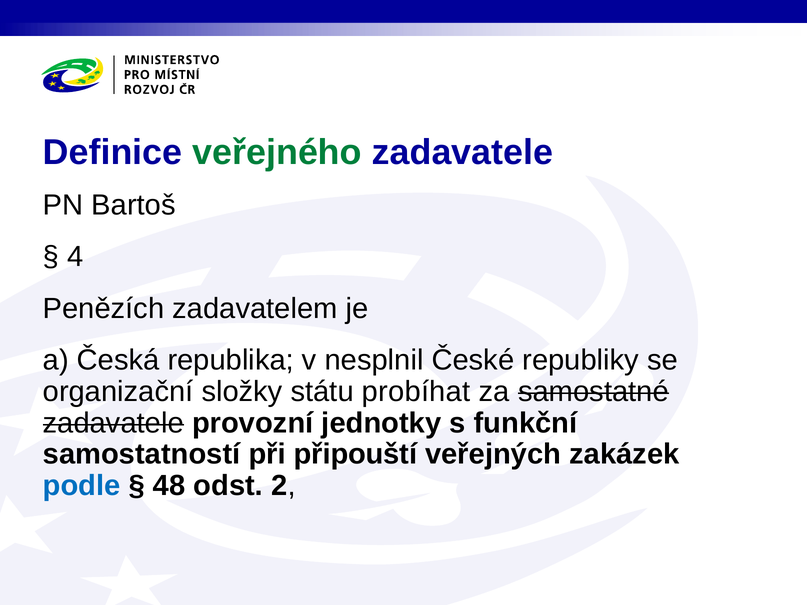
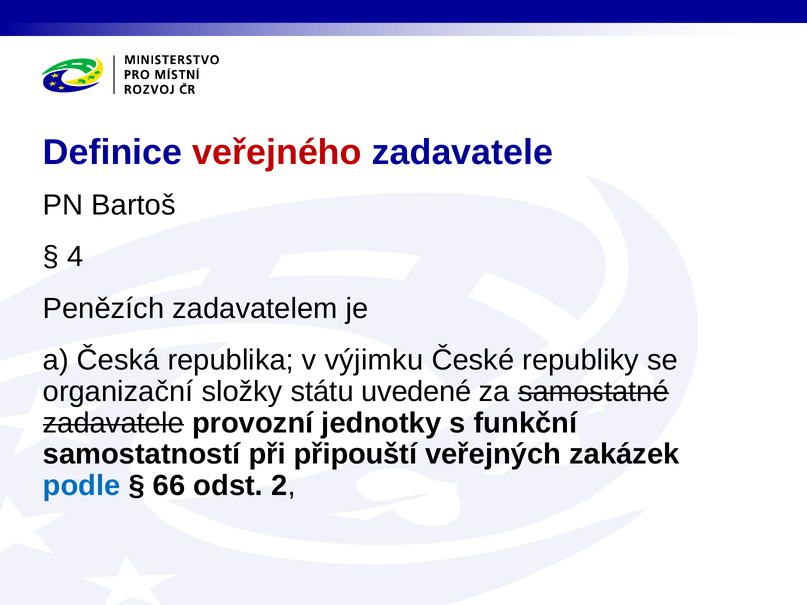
veřejného colour: green -> red (277, 153)
nesplnil: nesplnil -> výjimku (374, 360)
probíhat: probíhat -> uvedené (416, 392)
48: 48 -> 66 (169, 486)
